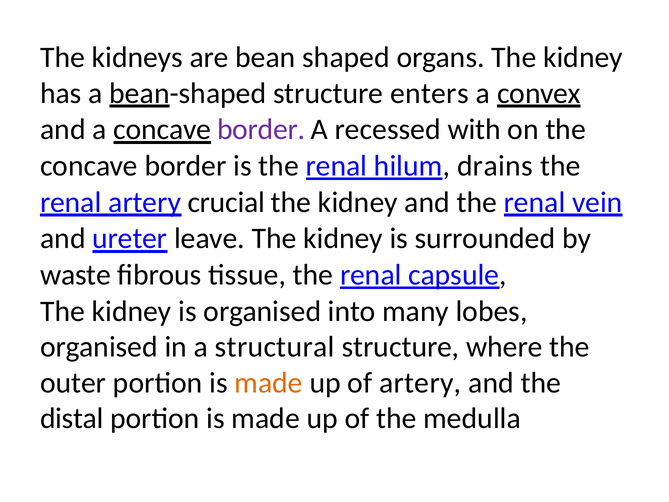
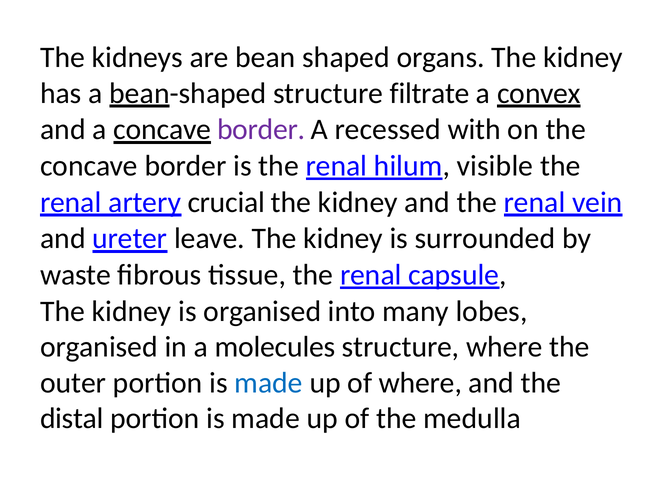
enters: enters -> filtrate (430, 93)
drains: drains -> visible (495, 166)
structural: structural -> molecules (275, 347)
made colour: orange -> blue (269, 383)
of artery: artery -> where (420, 383)
